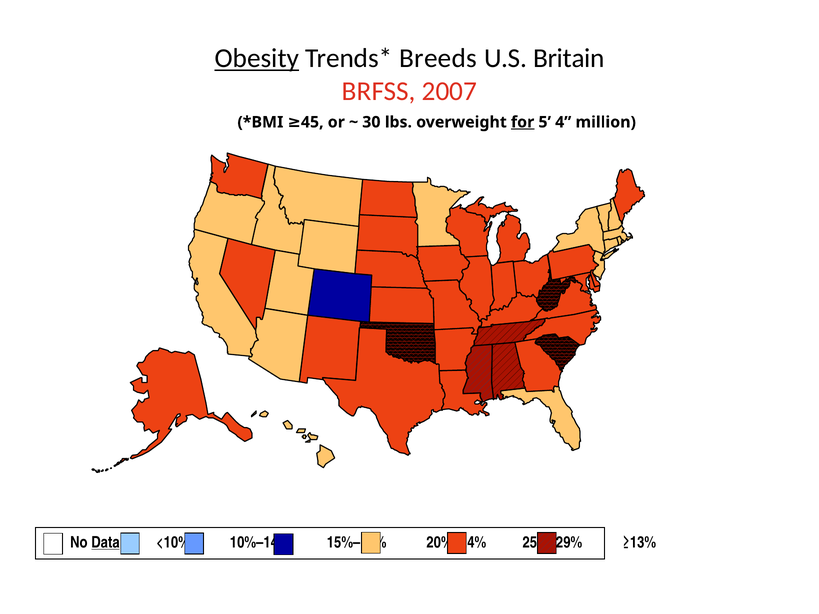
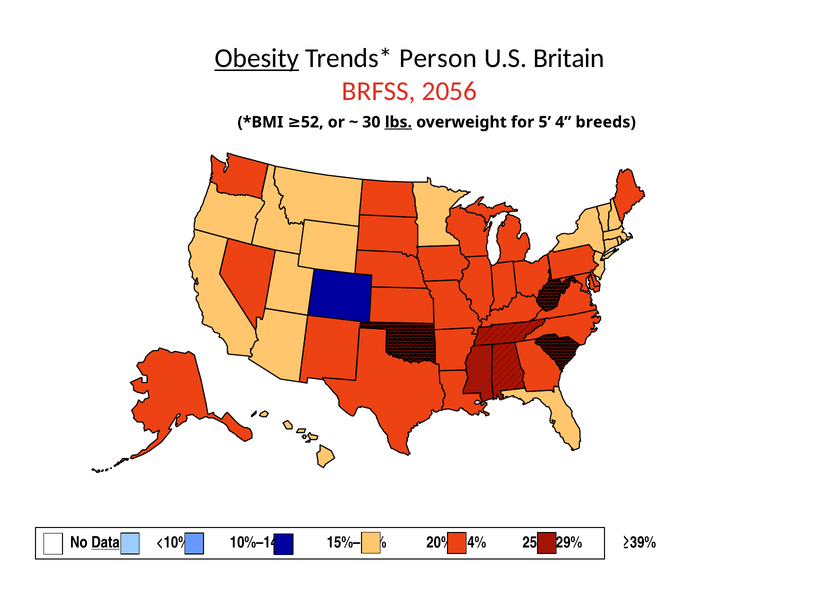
Breeds: Breeds -> Person (438, 58)
2007: 2007 -> 2056 (449, 91)
45: 45 -> 52 (312, 122)
lbs underline: none -> present (398, 122)
for underline: present -> none (523, 122)
million: million -> breeds (606, 122)
≥13%: ≥13% -> ≥39% (639, 543)
